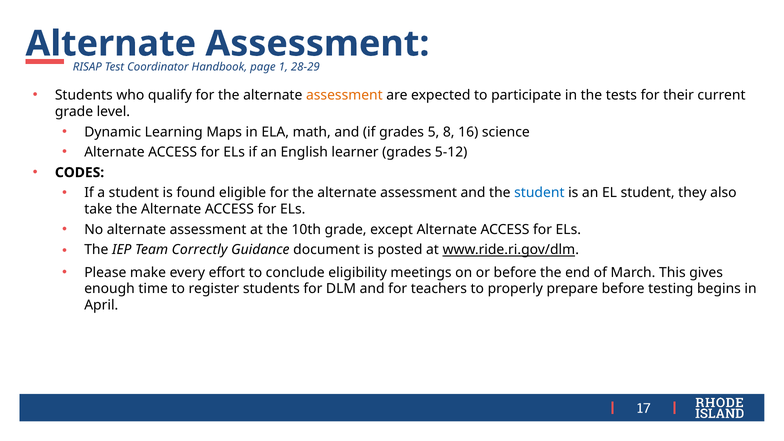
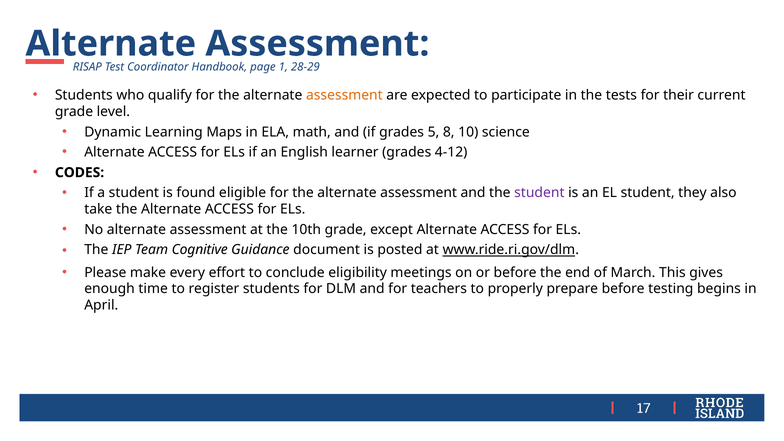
16: 16 -> 10 (468, 132)
5-12: 5-12 -> 4-12 (451, 152)
student colour: blue -> purple (539, 193)
Correctly: Correctly -> Cognitive (200, 250)
